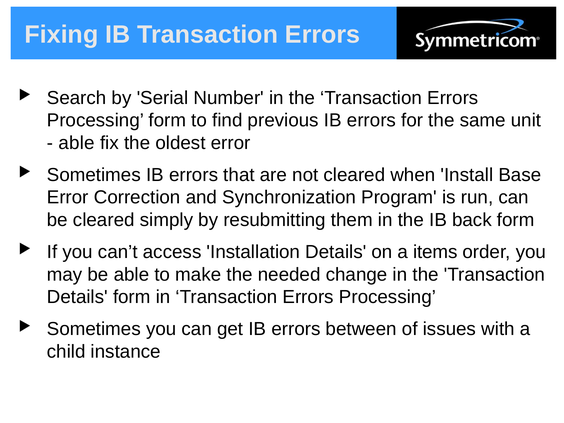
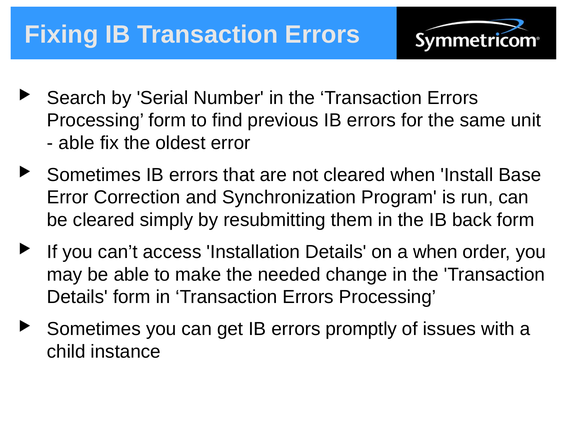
a items: items -> when (435, 252)
between: between -> promptly (361, 329)
